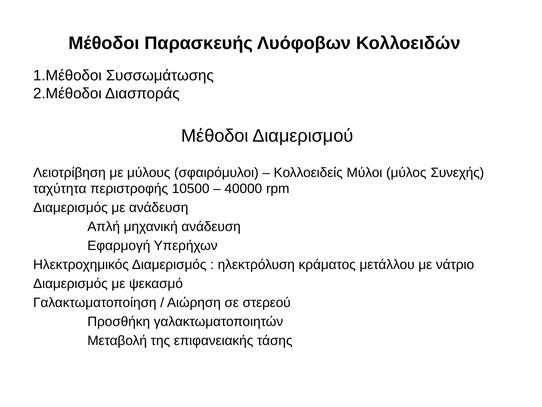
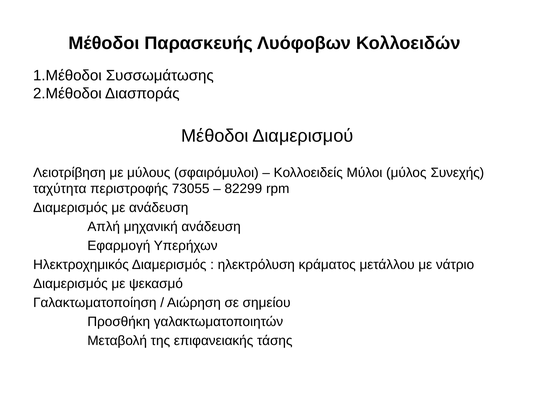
10500: 10500 -> 73055 (191, 189)
40000: 40000 -> 82299 (243, 189)
στερεού: στερεού -> σημείου (267, 302)
